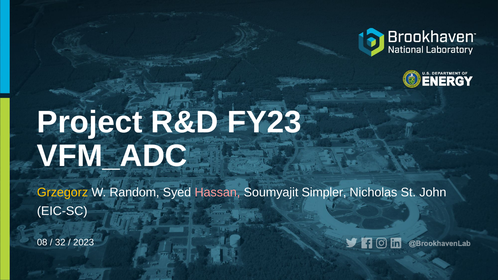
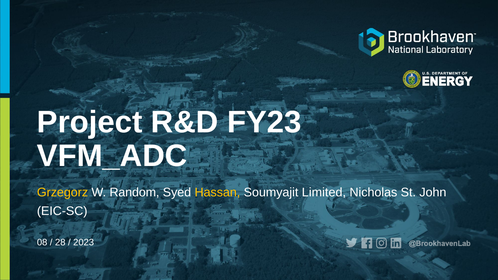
Hassan colour: pink -> yellow (217, 192)
Simpler: Simpler -> Limited (324, 192)
32: 32 -> 28 (60, 243)
